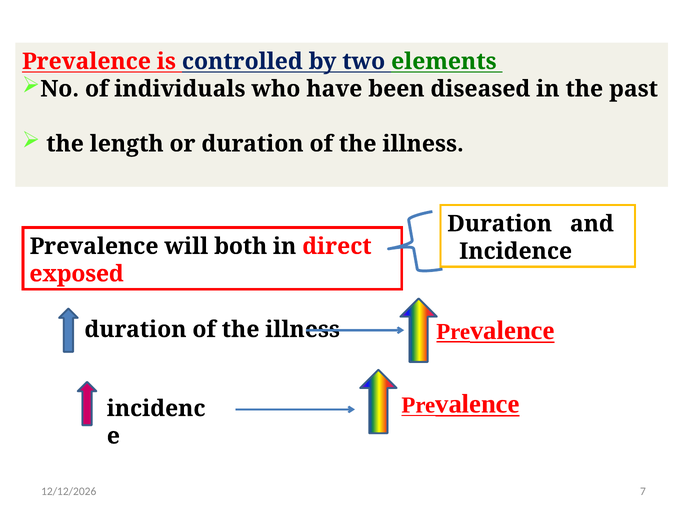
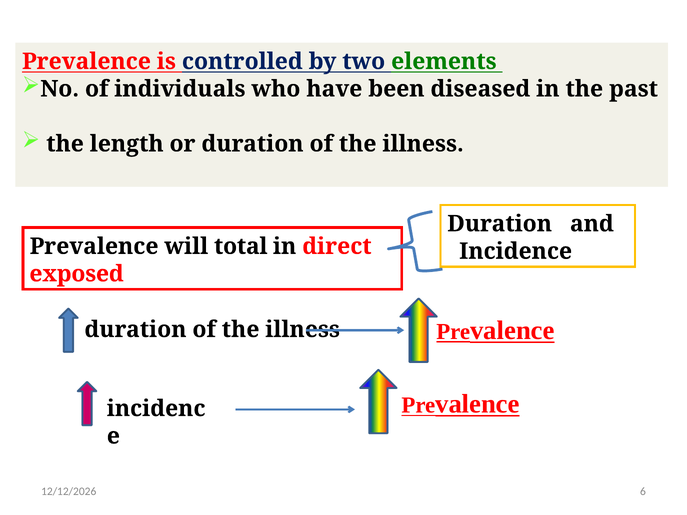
both: both -> total (241, 246)
7: 7 -> 6 (643, 492)
